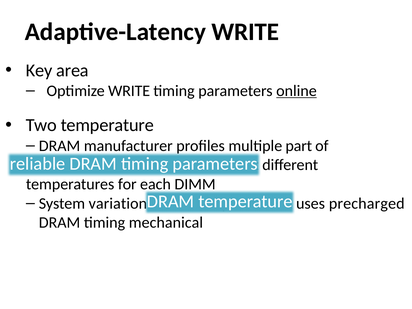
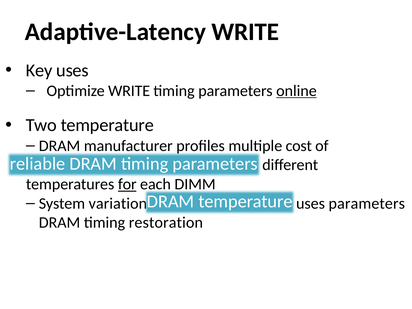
Key area: area -> uses (72, 70)
part: part -> cost (299, 146)
for underline: none -> present (127, 184)
uses precharged: precharged -> parameters (367, 203)
mechanical: mechanical -> restoration (166, 223)
